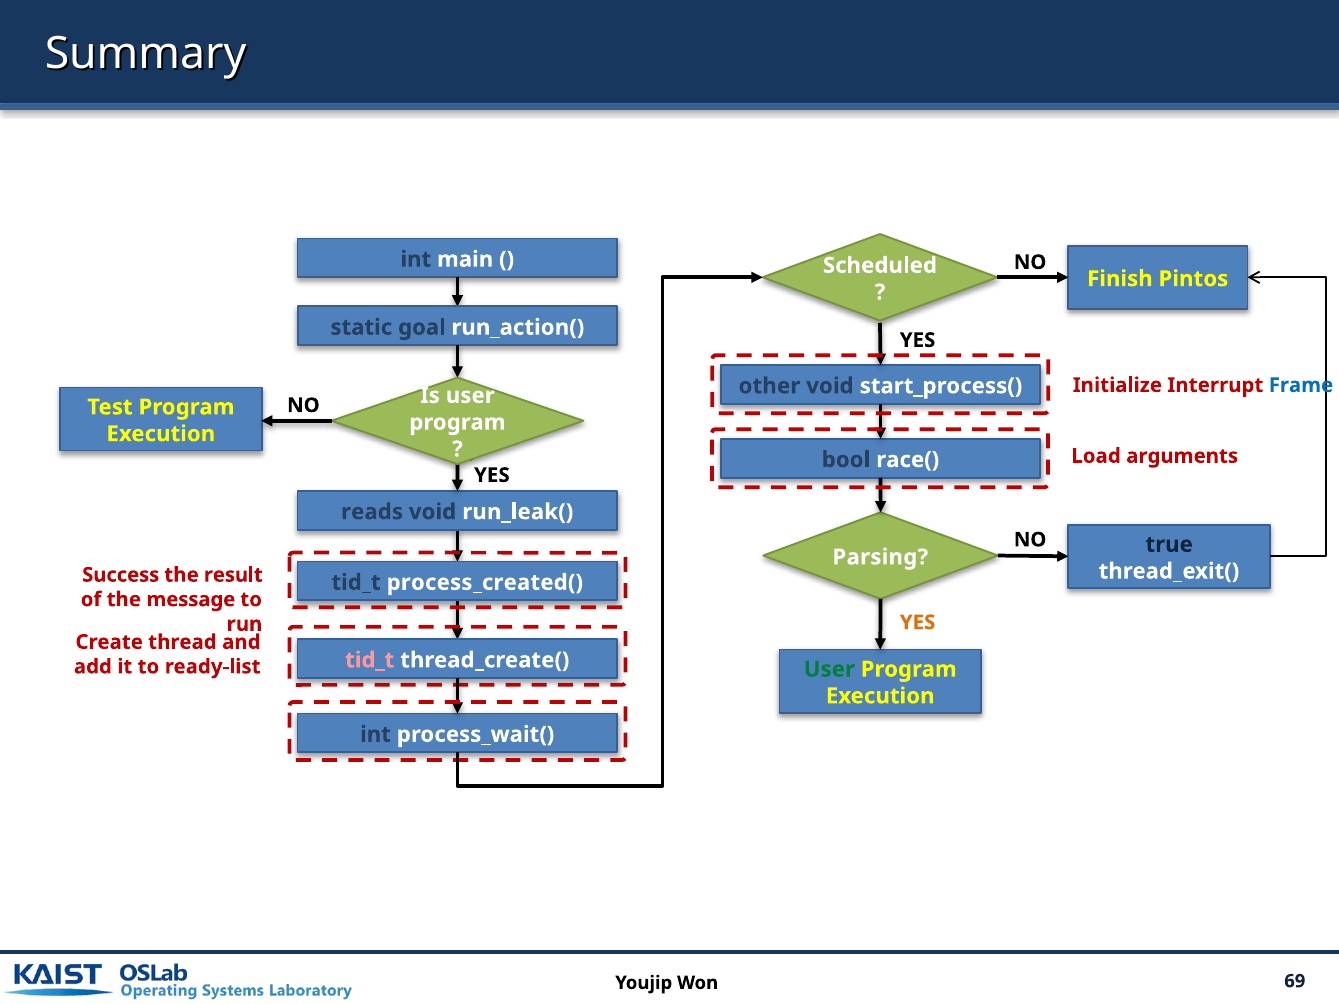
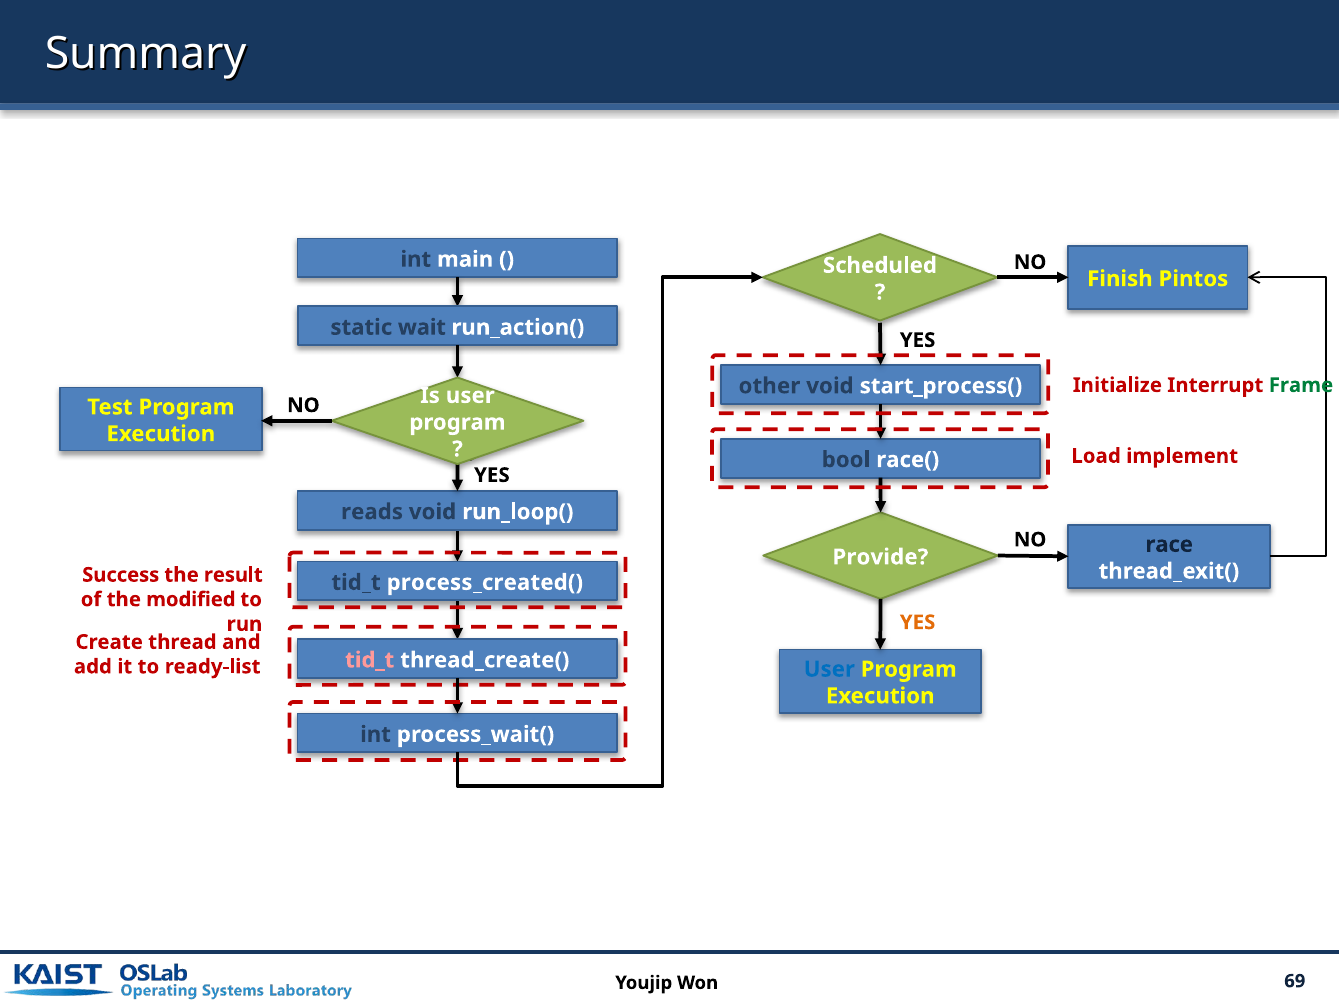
goal: goal -> wait (422, 327)
Frame colour: blue -> green (1301, 385)
arguments: arguments -> implement (1182, 456)
run_leak(: run_leak( -> run_loop( (518, 512)
true: true -> race (1169, 545)
Parsing: Parsing -> Provide (880, 557)
message: message -> modified (191, 600)
User colour: green -> blue (829, 669)
